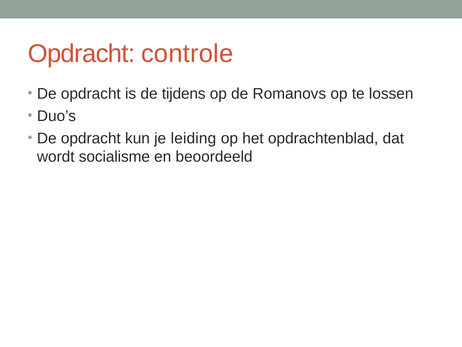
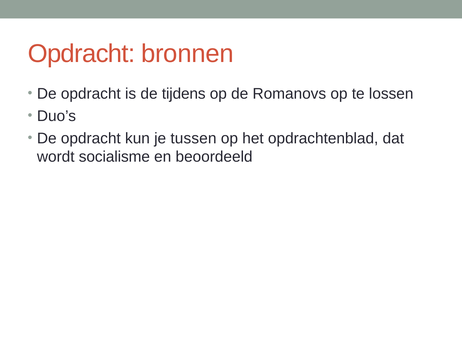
controle: controle -> bronnen (187, 54)
leiding: leiding -> tussen (193, 138)
